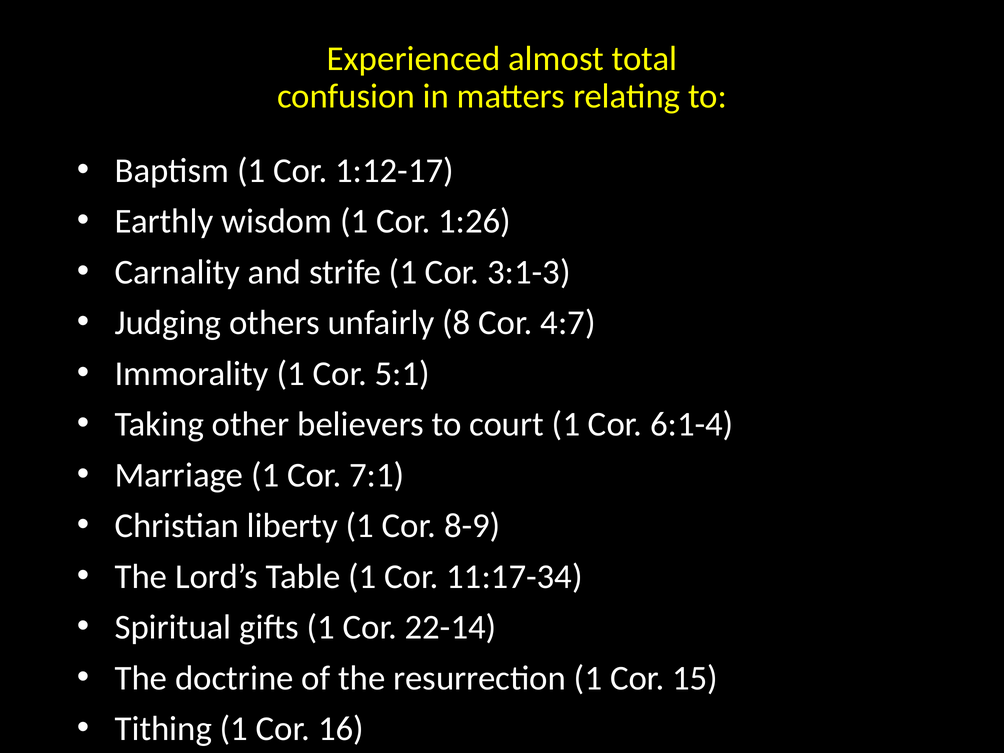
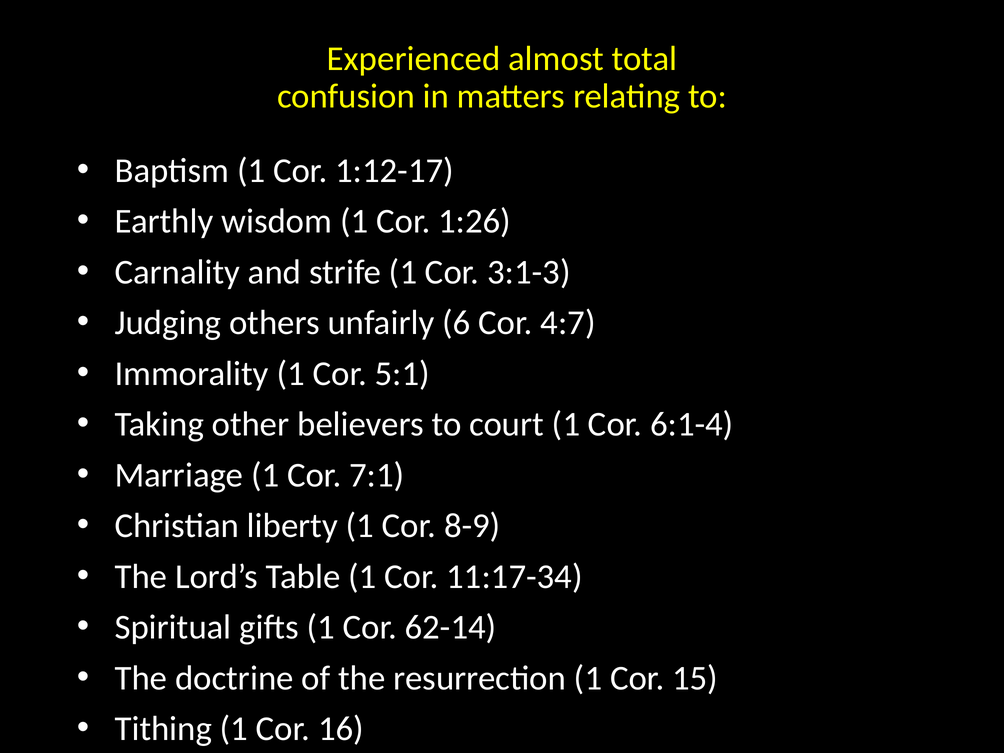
8: 8 -> 6 (456, 323)
22-14: 22-14 -> 62-14 (451, 627)
